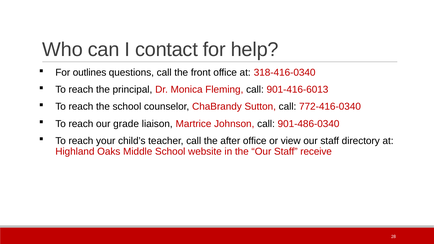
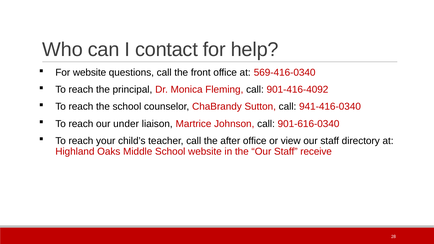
For outlines: outlines -> website (90, 73)
318-416-0340: 318-416-0340 -> 569-416-0340 (285, 73)
901-416-6013: 901-416-6013 -> 901-416-4092 (297, 90)
772-416-0340: 772-416-0340 -> 941-416-0340 (330, 107)
grade: grade -> under (126, 124)
901-486-0340: 901-486-0340 -> 901-616-0340 (309, 124)
